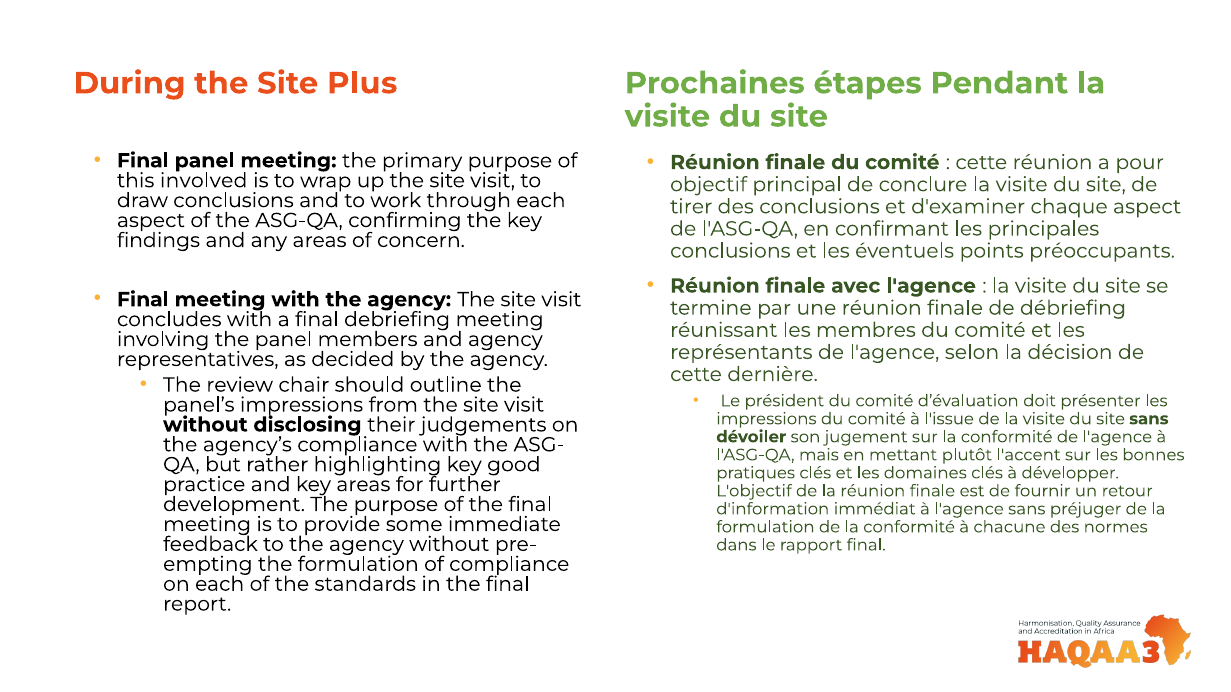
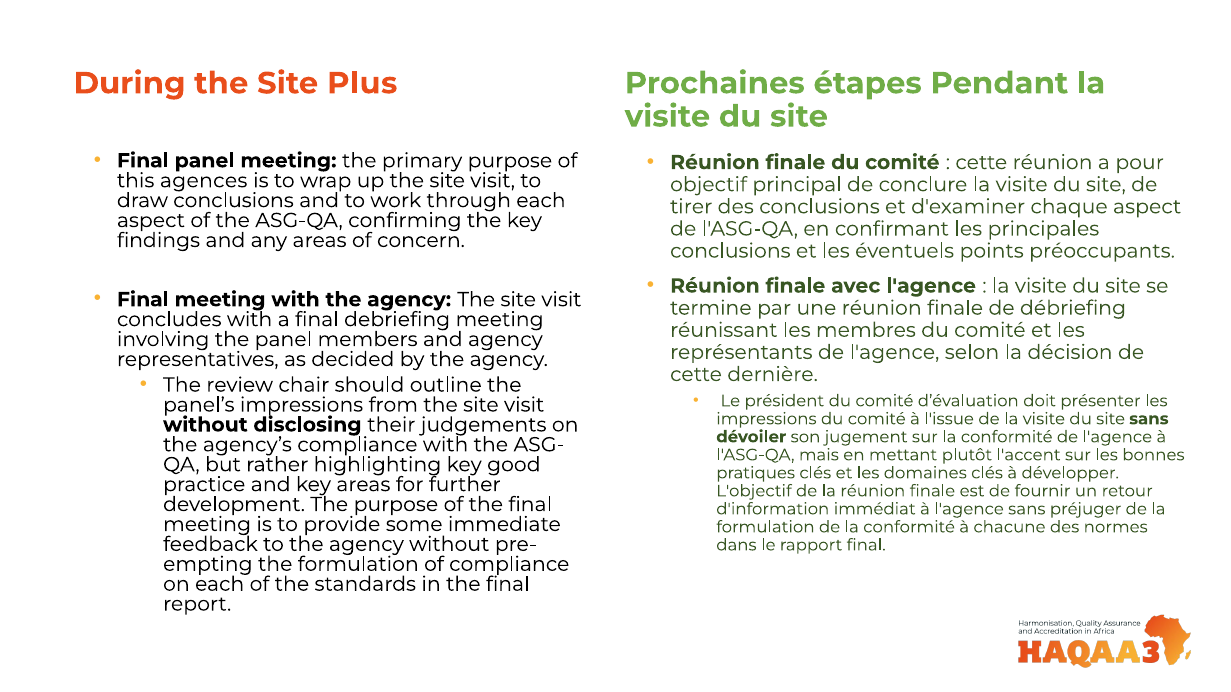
involved: involved -> agences (204, 181)
